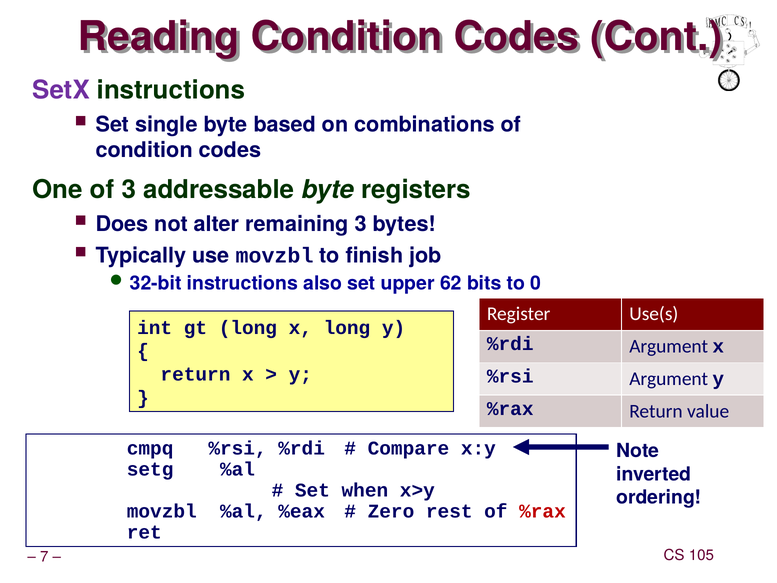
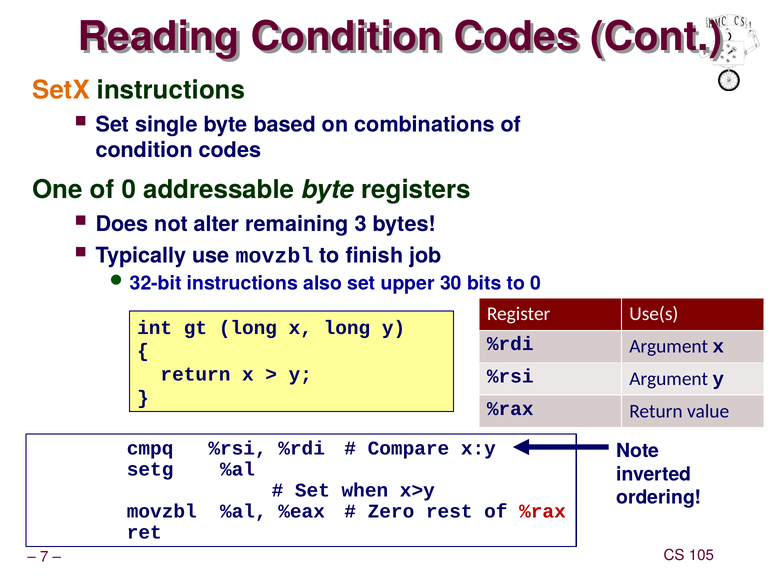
SetX colour: purple -> orange (61, 90)
of 3: 3 -> 0 (129, 190)
62: 62 -> 30 (451, 283)
